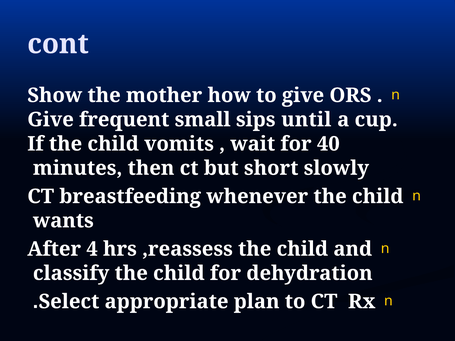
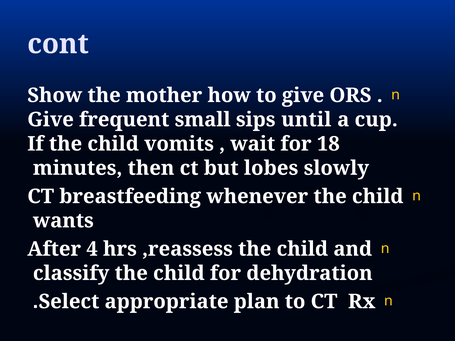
40: 40 -> 18 (328, 144)
short: short -> lobes (271, 168)
